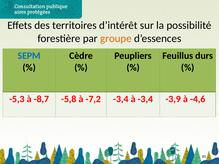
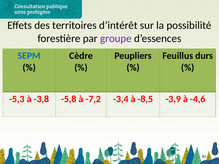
groupe colour: orange -> purple (116, 39)
-8,7: -8,7 -> -3,8 (41, 99)
à -3,4: -3,4 -> -8,5 (145, 99)
